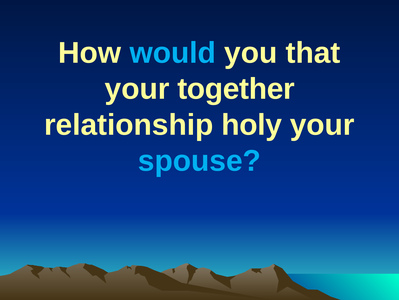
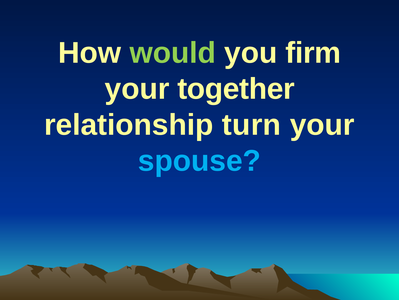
would colour: light blue -> light green (173, 53)
that: that -> firm (313, 53)
holy: holy -> turn (251, 125)
